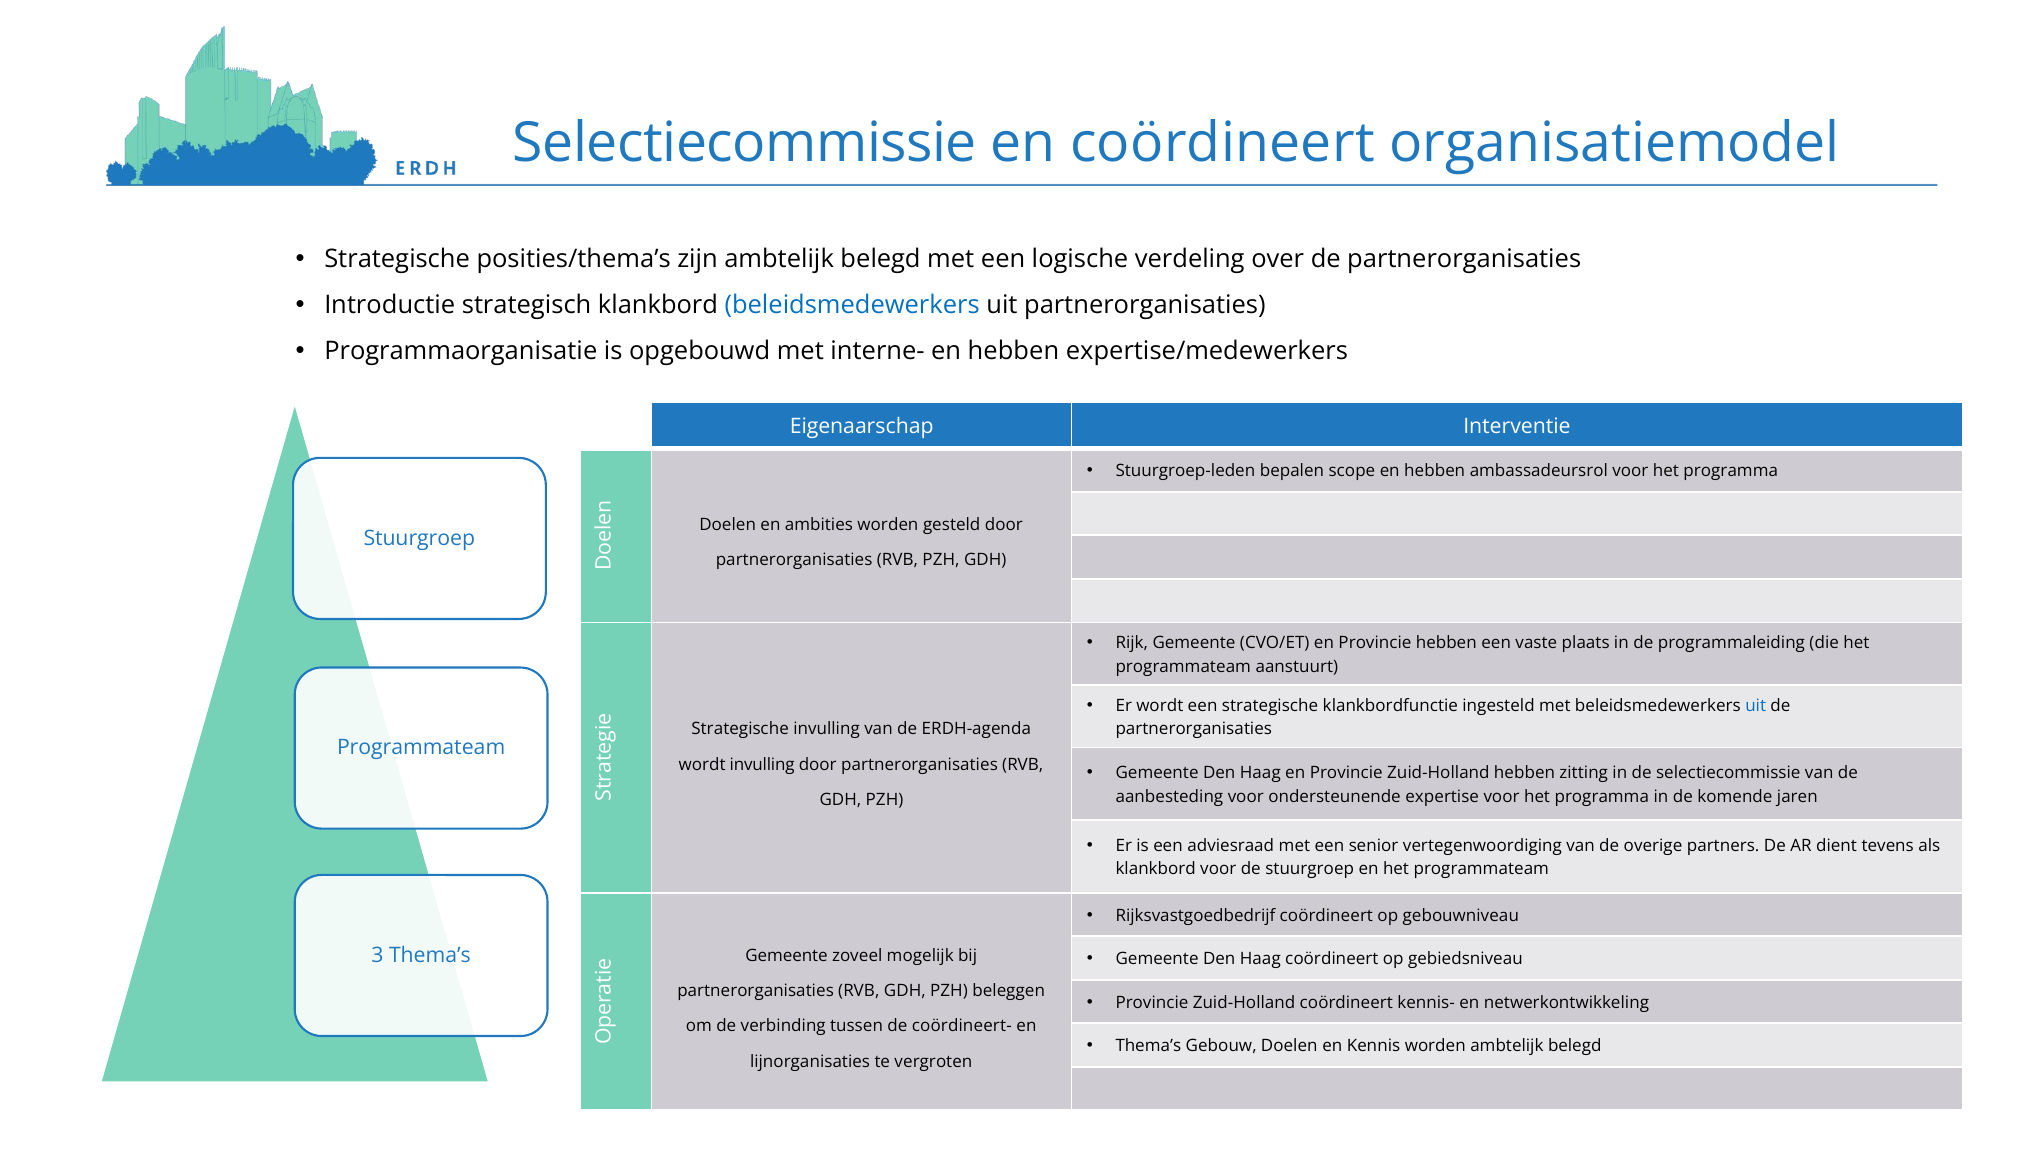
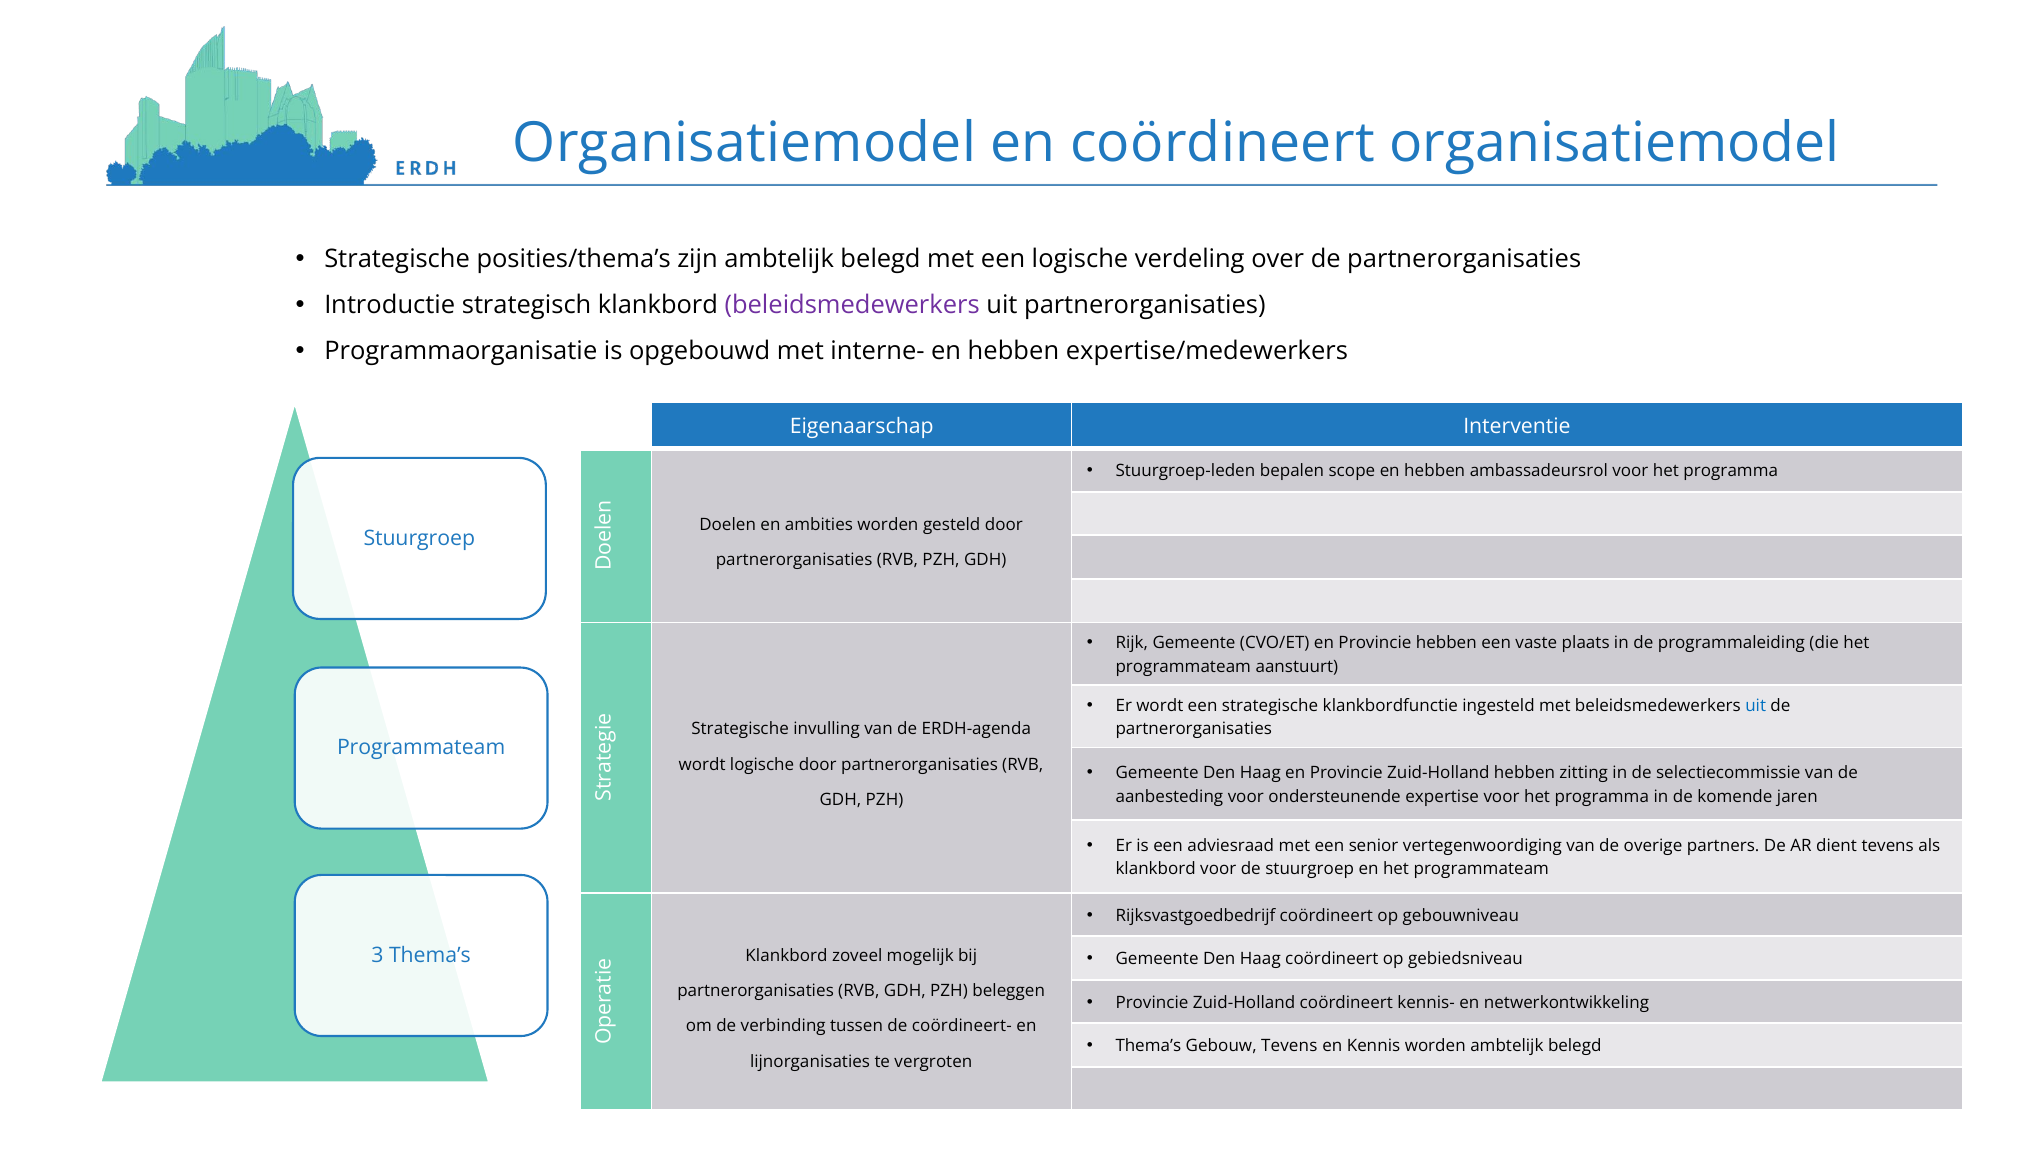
Selectiecommissie: Selectiecommissie -> Organisatiemodel (744, 144)
beleidsmedewerkers colour: blue -> purple (852, 305)
wordt invulling: invulling -> logische (762, 764)
Gemeente: Gemeente -> Klankbord (786, 955)
Gebouw Doelen: Doelen -> Tevens (1289, 1046)
